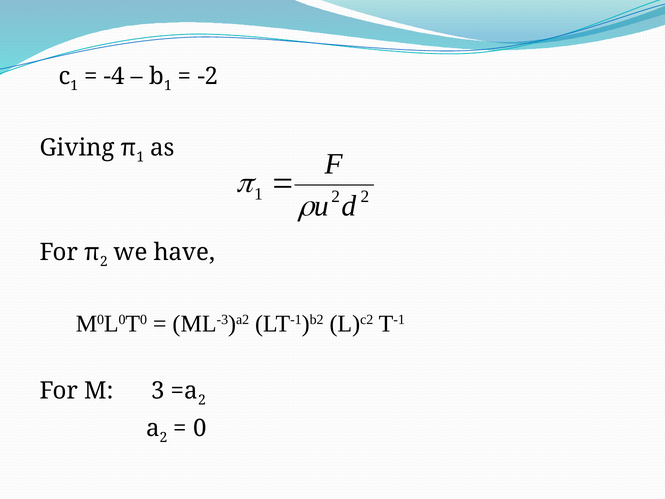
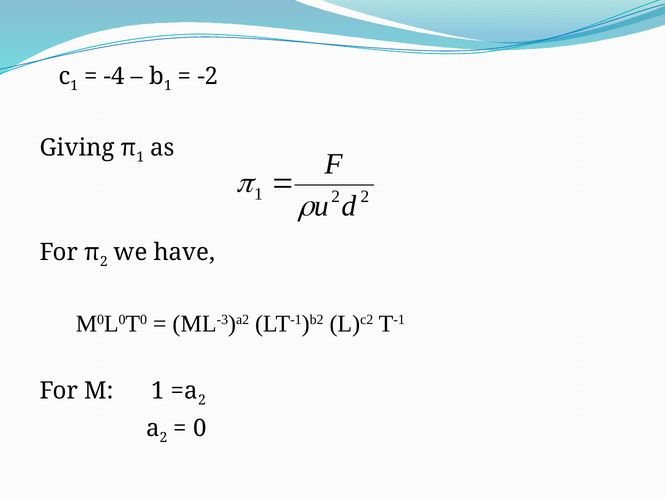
M 3: 3 -> 1 (158, 391)
